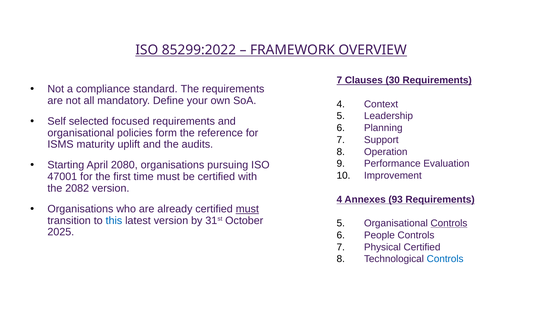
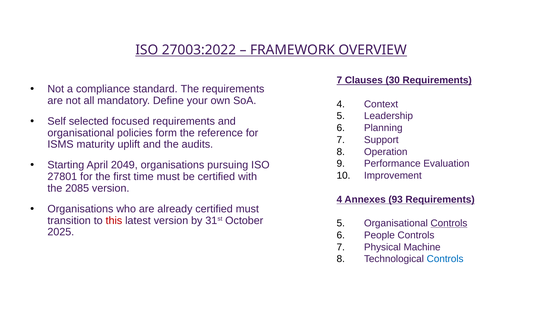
85299:2022: 85299:2022 -> 27003:2022 (199, 50)
2080: 2080 -> 2049 (124, 165)
47001: 47001 -> 27801 (62, 177)
2082: 2082 -> 2085 (77, 188)
must underline: present -> none (247, 209)
this colour: blue -> red (114, 220)
Physical Certified: Certified -> Machine (422, 247)
